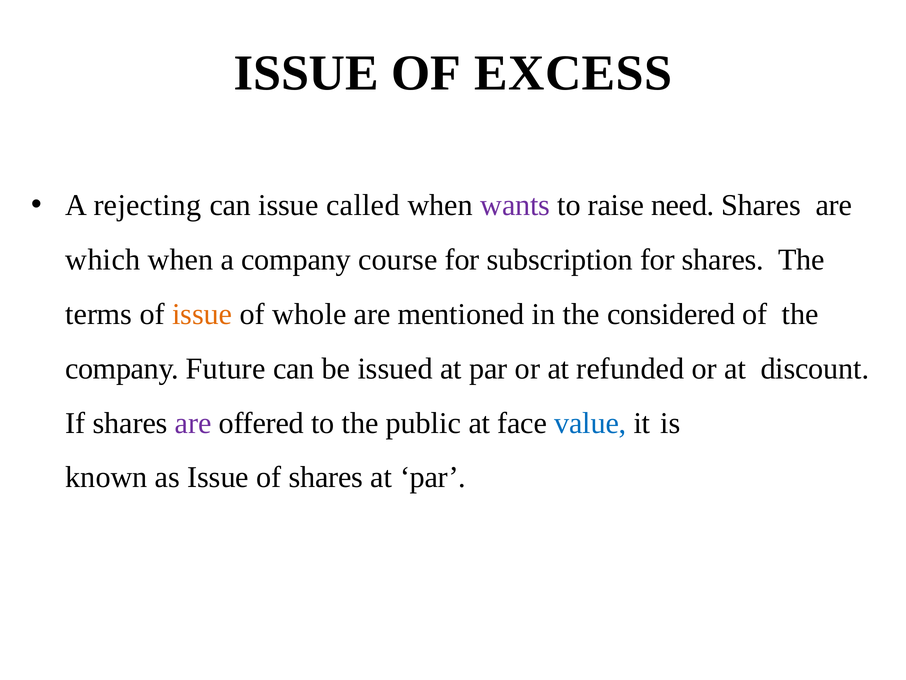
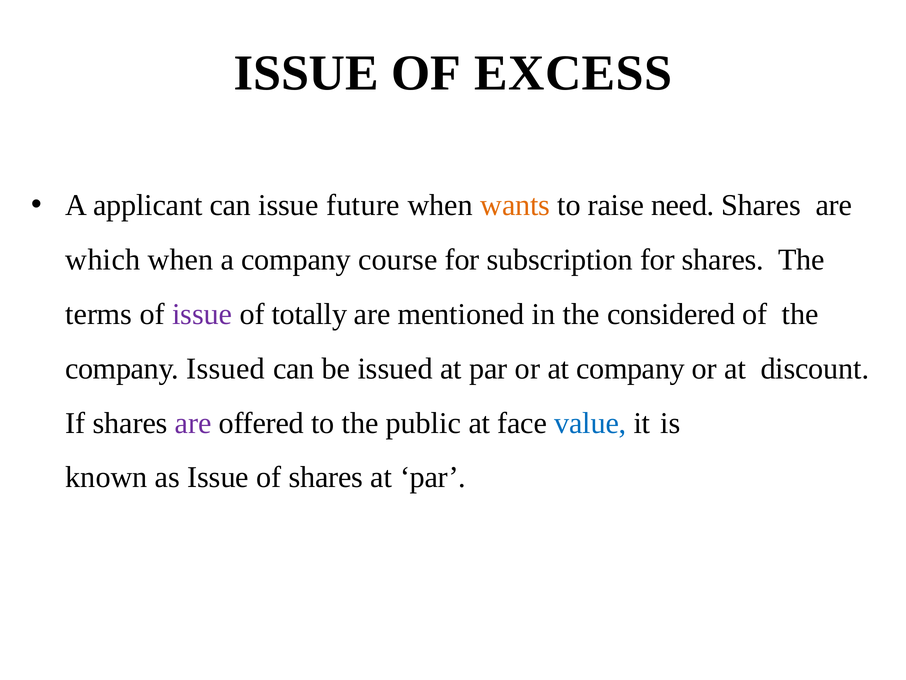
rejecting: rejecting -> applicant (148, 205)
called: called -> future (363, 205)
wants colour: purple -> orange (515, 205)
issue colour: orange -> purple (202, 314)
whole: whole -> totally (310, 314)
company Future: Future -> Issued (226, 368)
at refunded: refunded -> company (631, 368)
